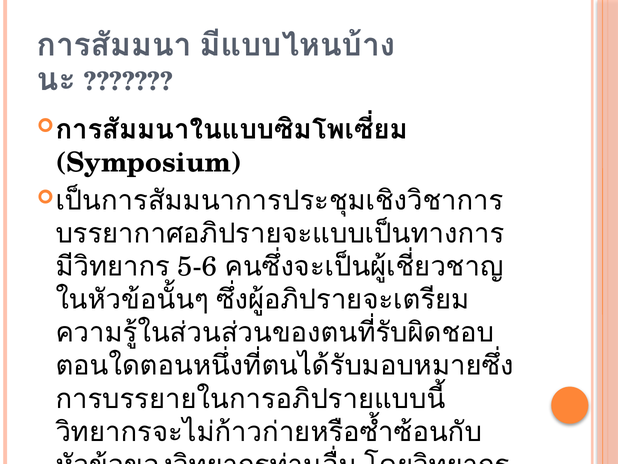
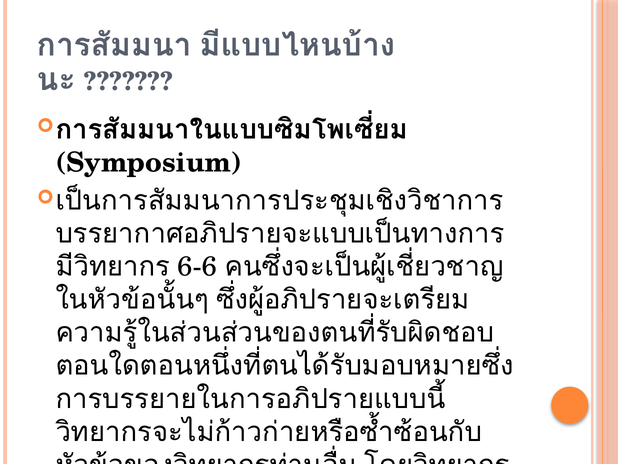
5-6: 5-6 -> 6-6 (197, 267)
